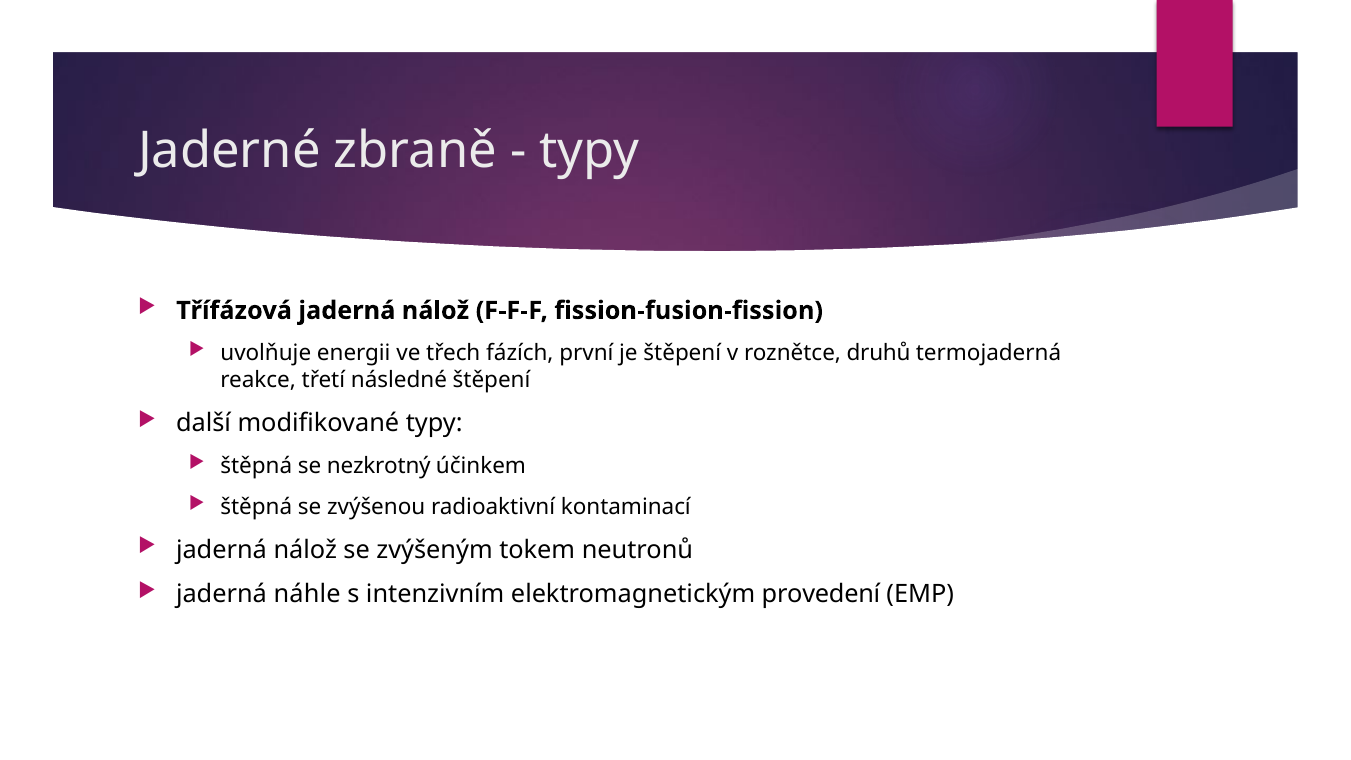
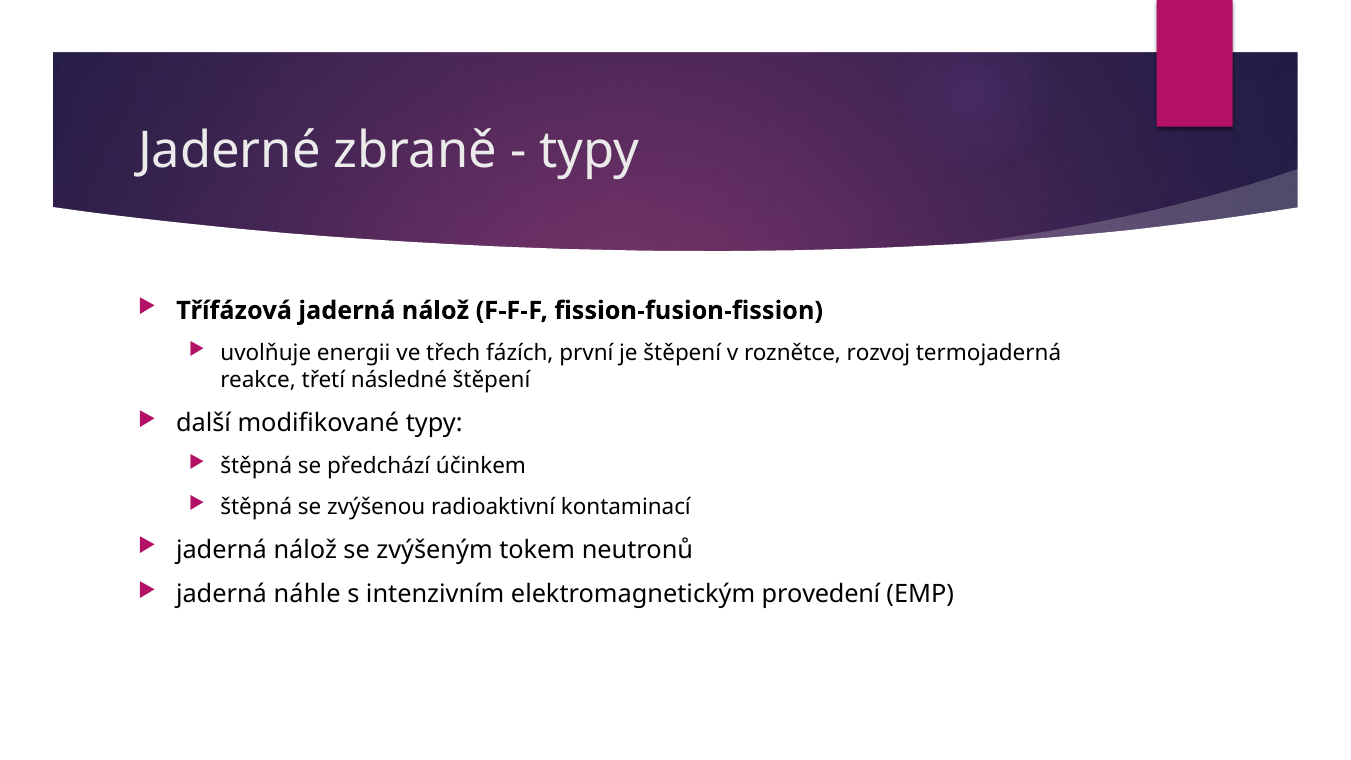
druhů: druhů -> rozvoj (879, 353)
nezkrotný: nezkrotný -> předchází (379, 466)
